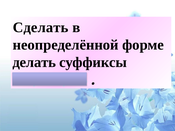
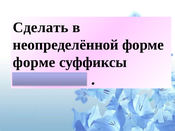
делать: делать -> форме (34, 62)
